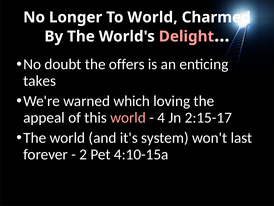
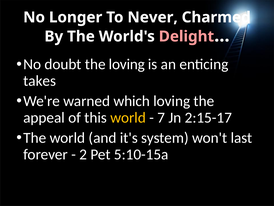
To World: World -> Never (153, 17)
the offers: offers -> loving (127, 64)
world colour: pink -> yellow (128, 117)
4: 4 -> 7 (161, 117)
4:10-15a: 4:10-15a -> 5:10-15a (141, 154)
